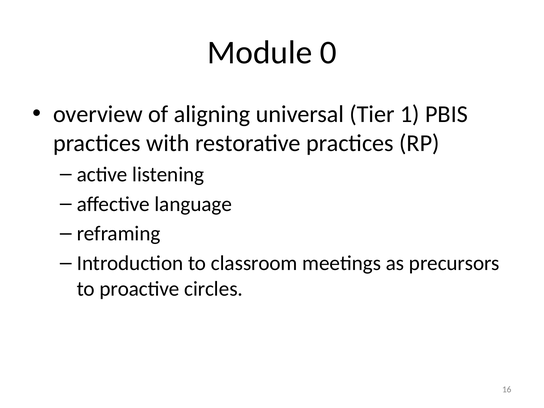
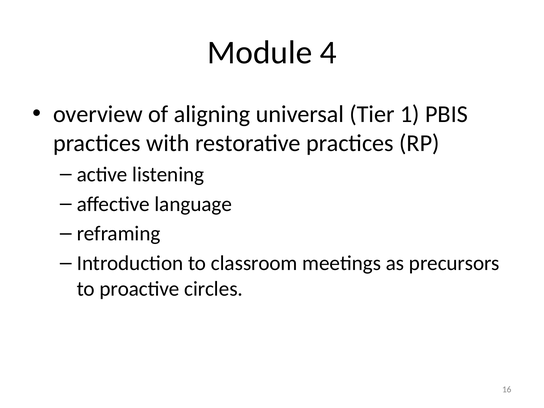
0: 0 -> 4 (328, 53)
